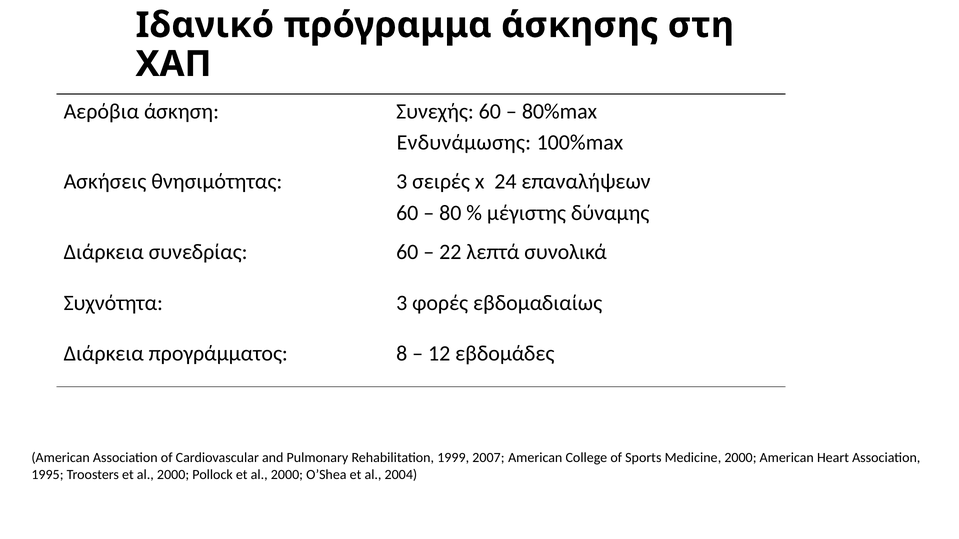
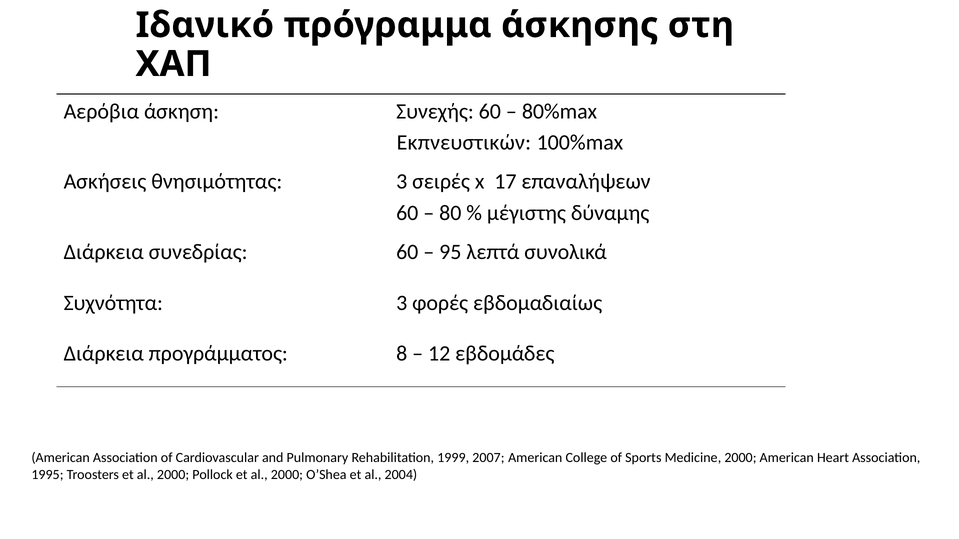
Ενδυνάμωσης: Ενδυνάμωσης -> Εκπνευστικών (464, 142)
24: 24 -> 17 (505, 182)
22: 22 -> 95 (450, 252)
